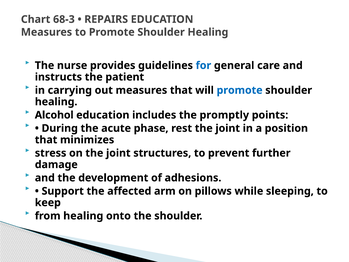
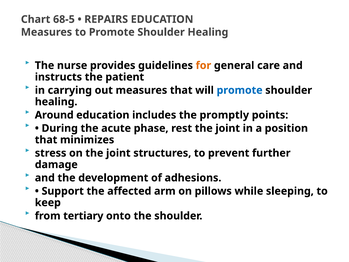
68-3: 68-3 -> 68-5 (64, 19)
for colour: blue -> orange (203, 65)
Alcohol: Alcohol -> Around (54, 115)
from healing: healing -> tertiary (83, 216)
